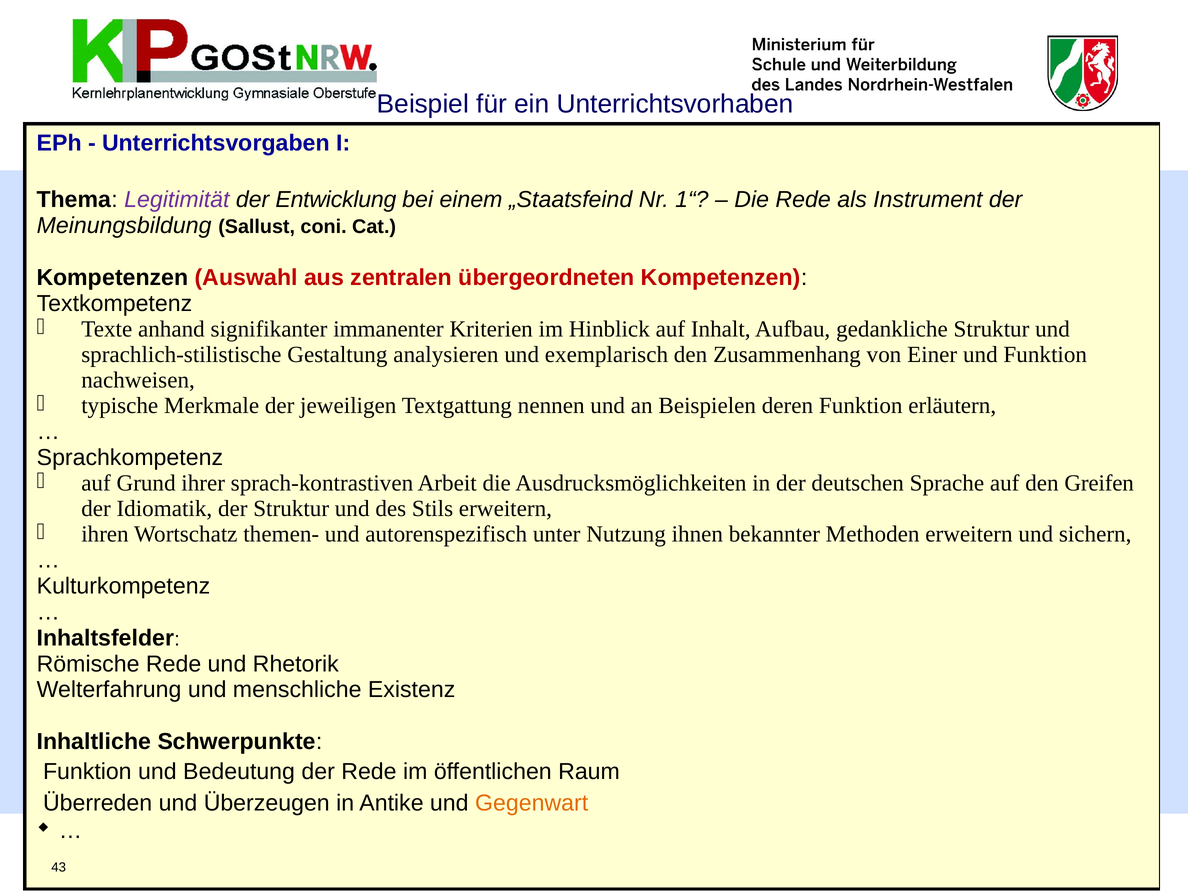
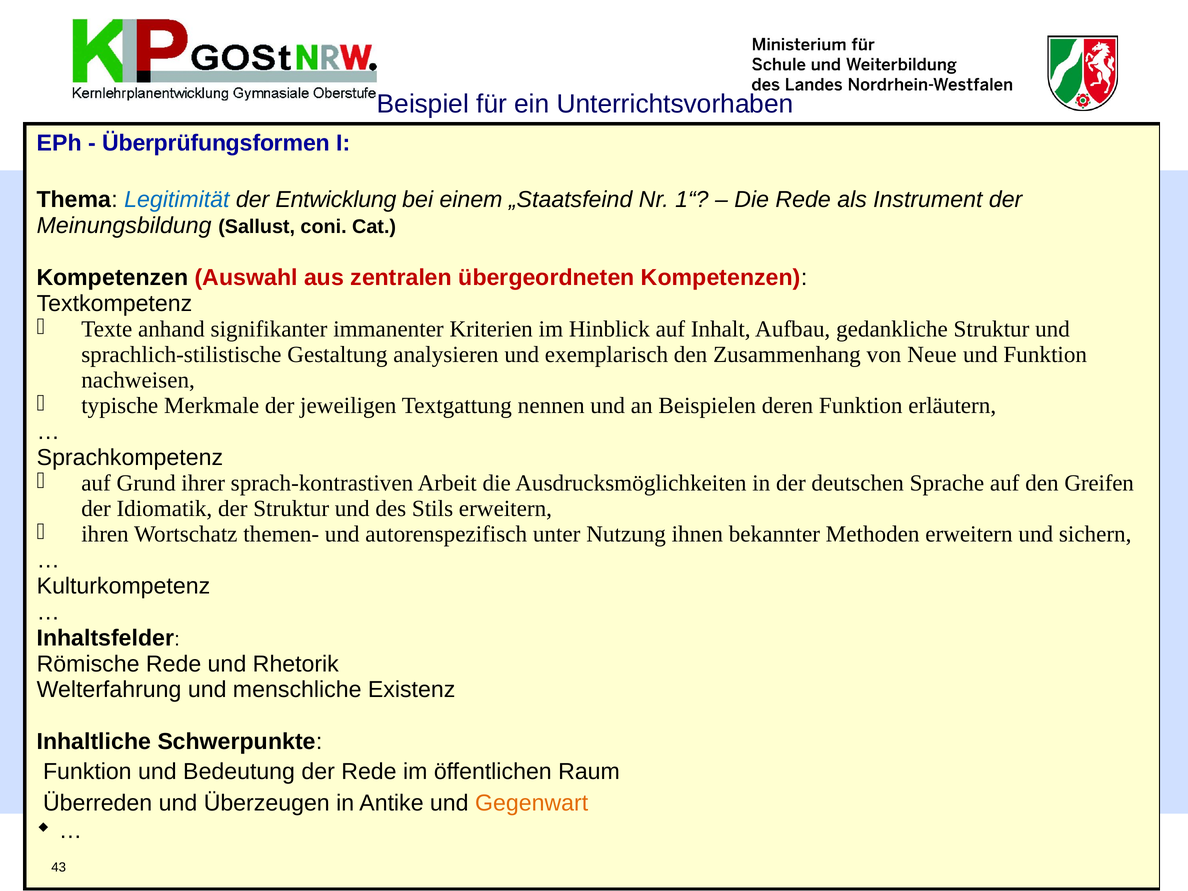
Unterrichtsvorgaben: Unterrichtsvorgaben -> Überprüfungsformen (216, 143)
Legitimität colour: purple -> blue (177, 200)
Einer: Einer -> Neue (932, 354)
